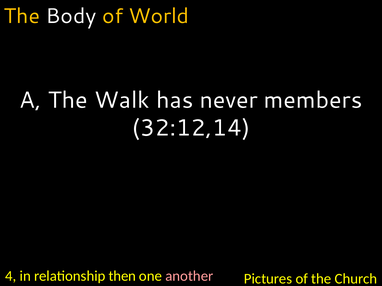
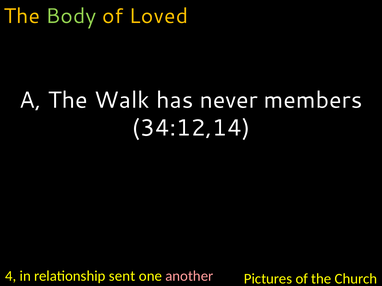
Body colour: white -> light green (71, 16)
World: World -> Loved (159, 16)
32:12,14: 32:12,14 -> 34:12,14 (191, 128)
then: then -> sent (122, 276)
